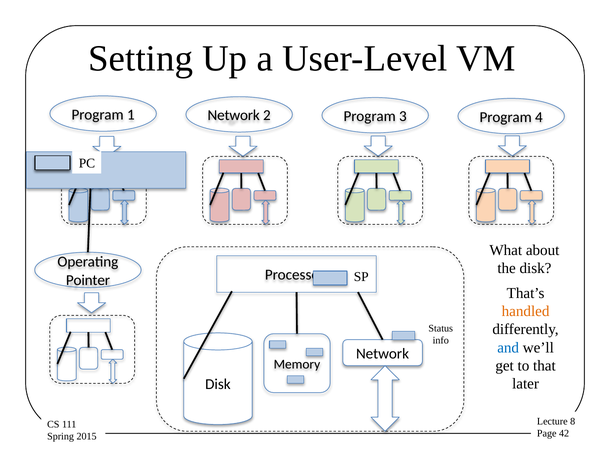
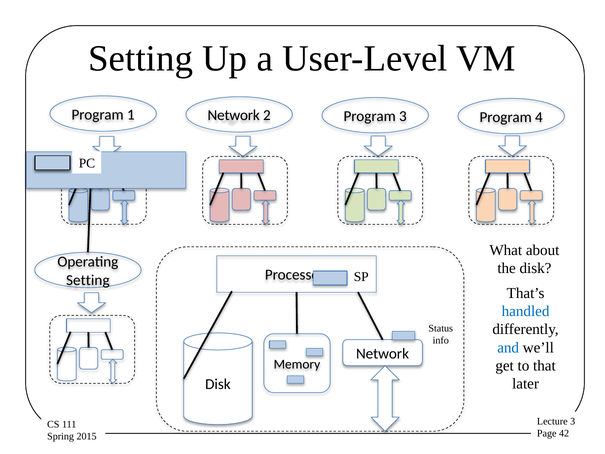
Pointer: Pointer -> Setting (88, 280)
handled colour: orange -> blue (526, 311)
8: 8 -> 3 (573, 421)
